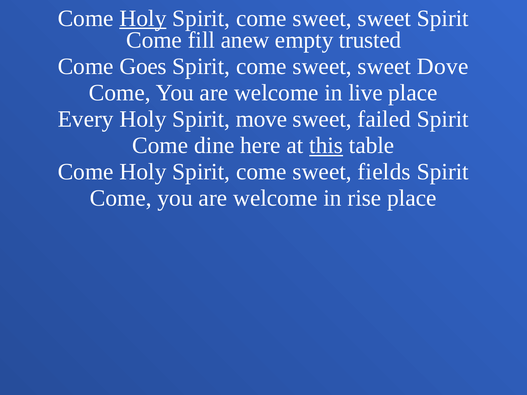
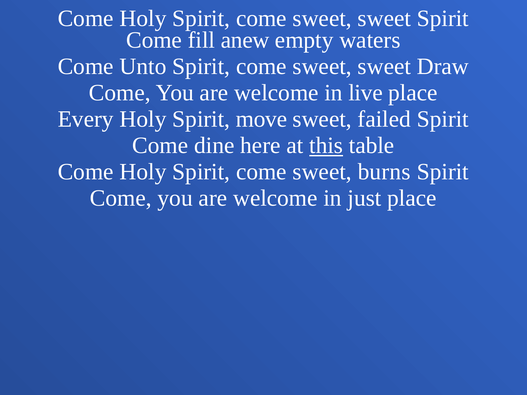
Holy underline: present -> none (143, 18)
trusted: trusted -> waters (370, 40)
Goes: Goes -> Unto (143, 67)
Dove: Dove -> Draw (443, 67)
fields: fields -> burns (384, 172)
rise: rise -> just (364, 198)
